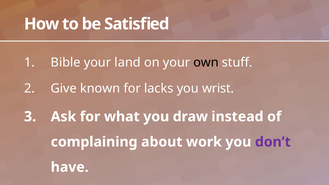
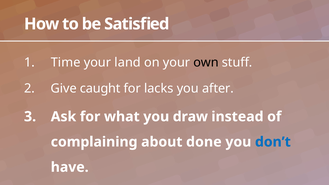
Bible: Bible -> Time (66, 62)
known: known -> caught (100, 88)
wrist: wrist -> after (218, 88)
work: work -> done (204, 142)
don’t colour: purple -> blue (273, 142)
